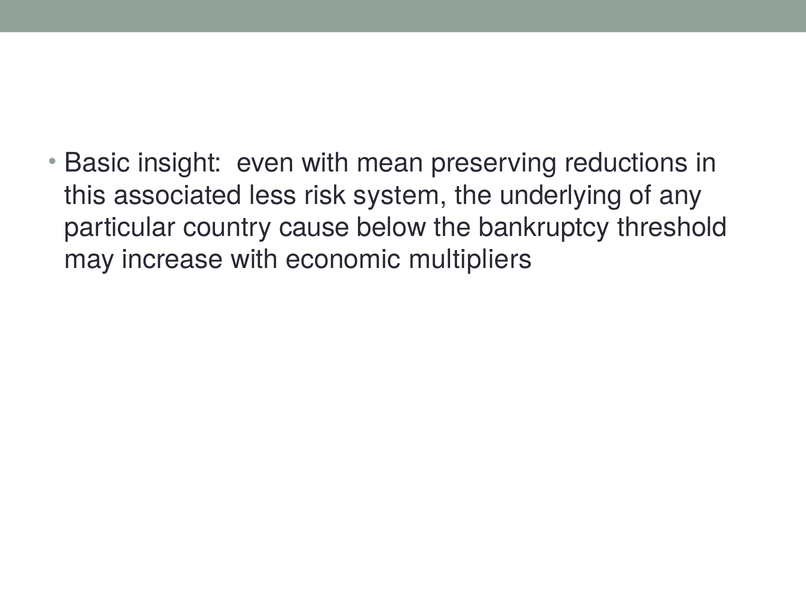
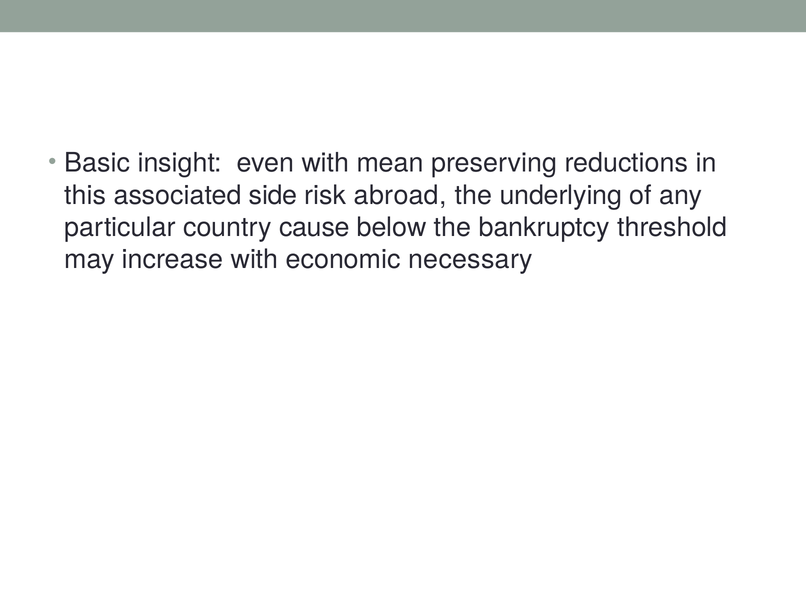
less: less -> side (273, 195)
system: system -> abroad (400, 195)
multipliers: multipliers -> necessary (470, 260)
